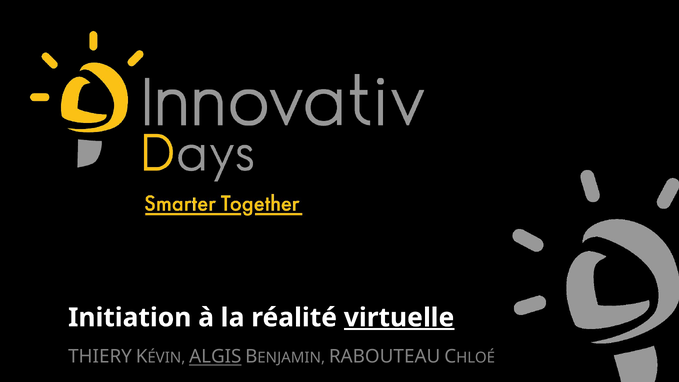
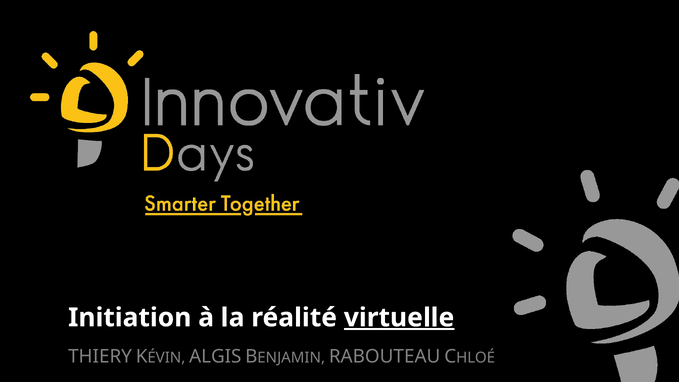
ALGIS underline: present -> none (215, 357)
